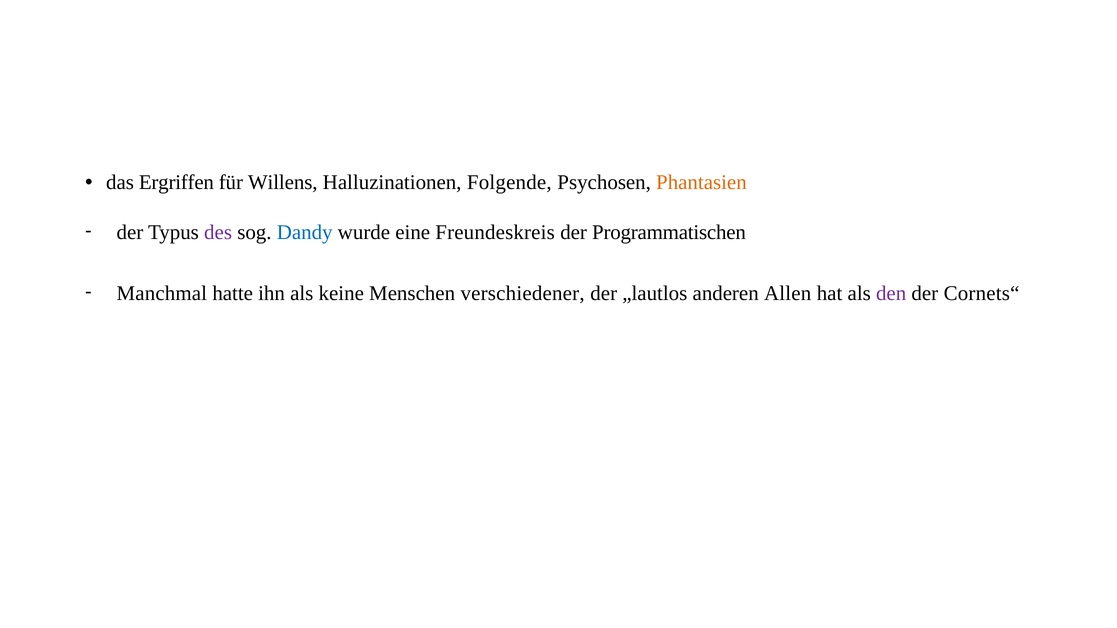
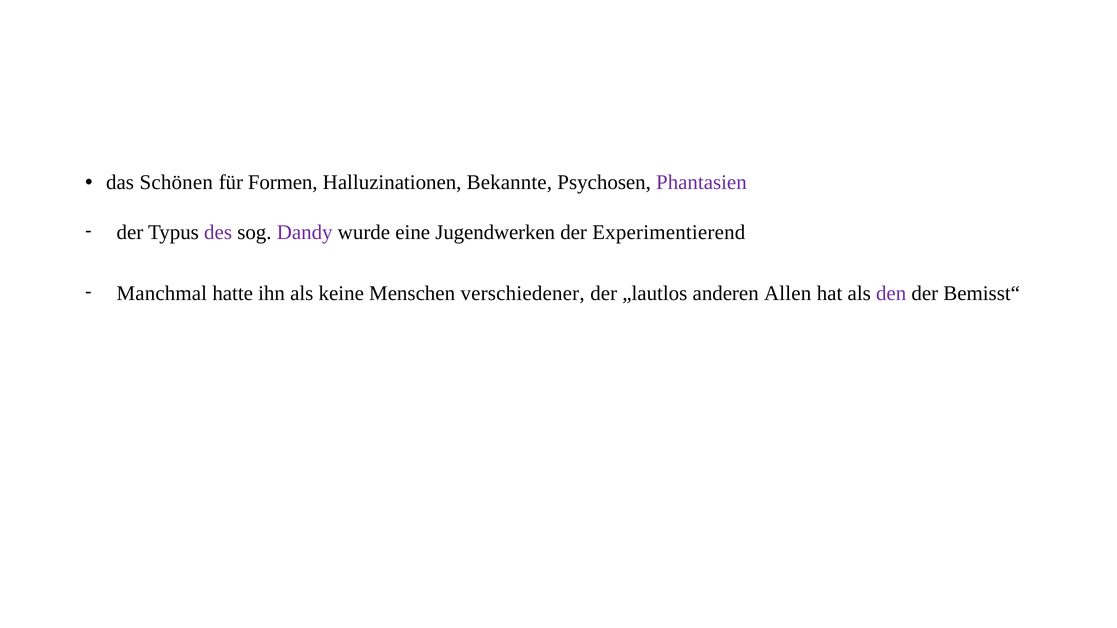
Ergriffen: Ergriffen -> Schönen (176, 183)
Willens: Willens -> Formen (283, 183)
Folgende: Folgende -> Bekannte (509, 183)
Phantasien colour: orange -> purple (701, 183)
Dandy colour: blue -> purple (305, 232)
Freundeskreis: Freundeskreis -> Jugendwerken (495, 232)
Programmatischen: Programmatischen -> Experimentierend (669, 232)
Cornets“: Cornets“ -> Bemisst“ (982, 293)
